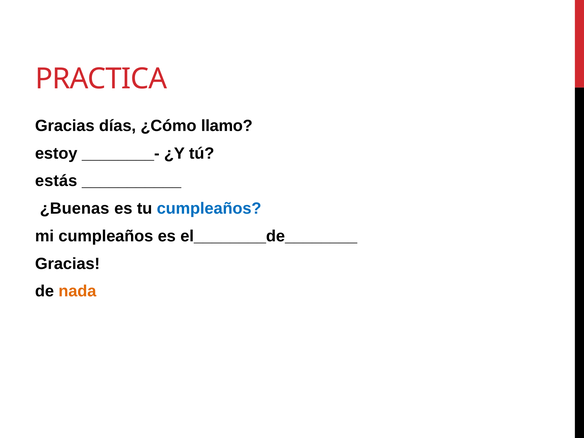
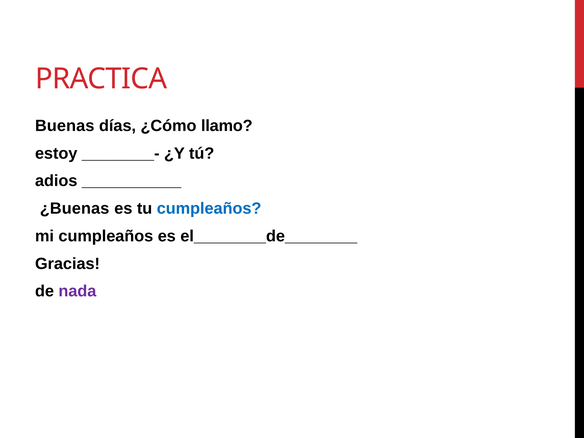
Gracias: Gracias -> Buenas (65, 126)
estás: estás -> adios (56, 181)
nada colour: orange -> purple (77, 291)
